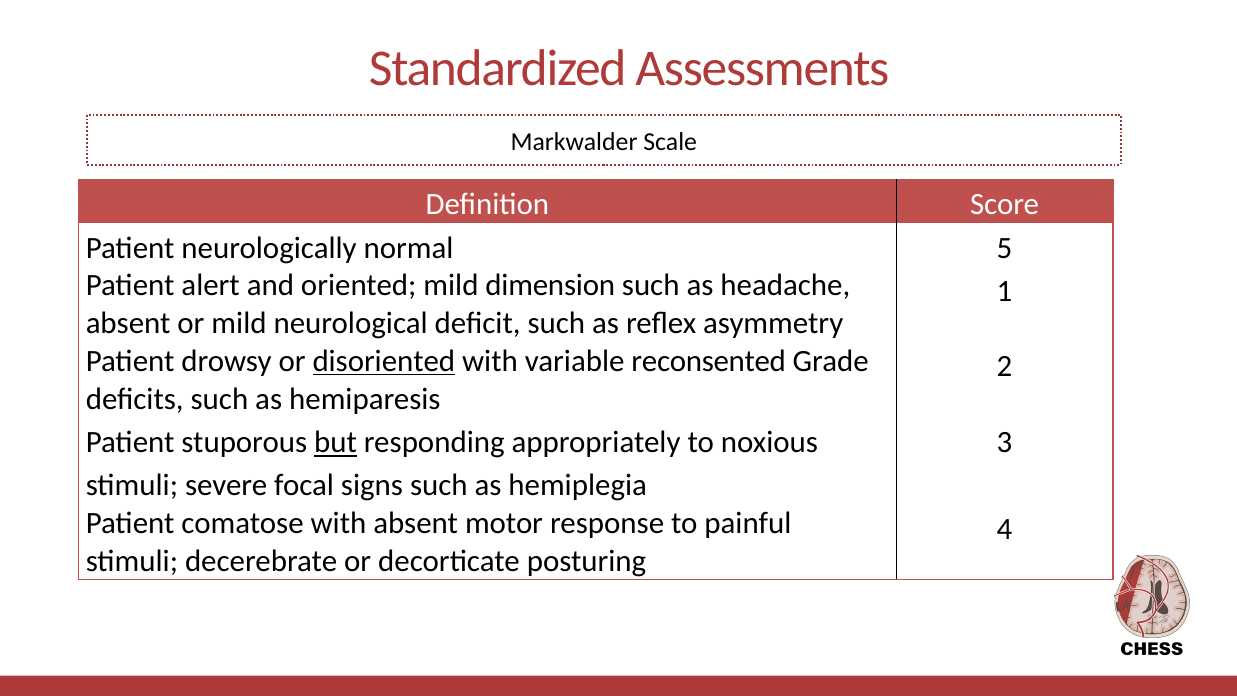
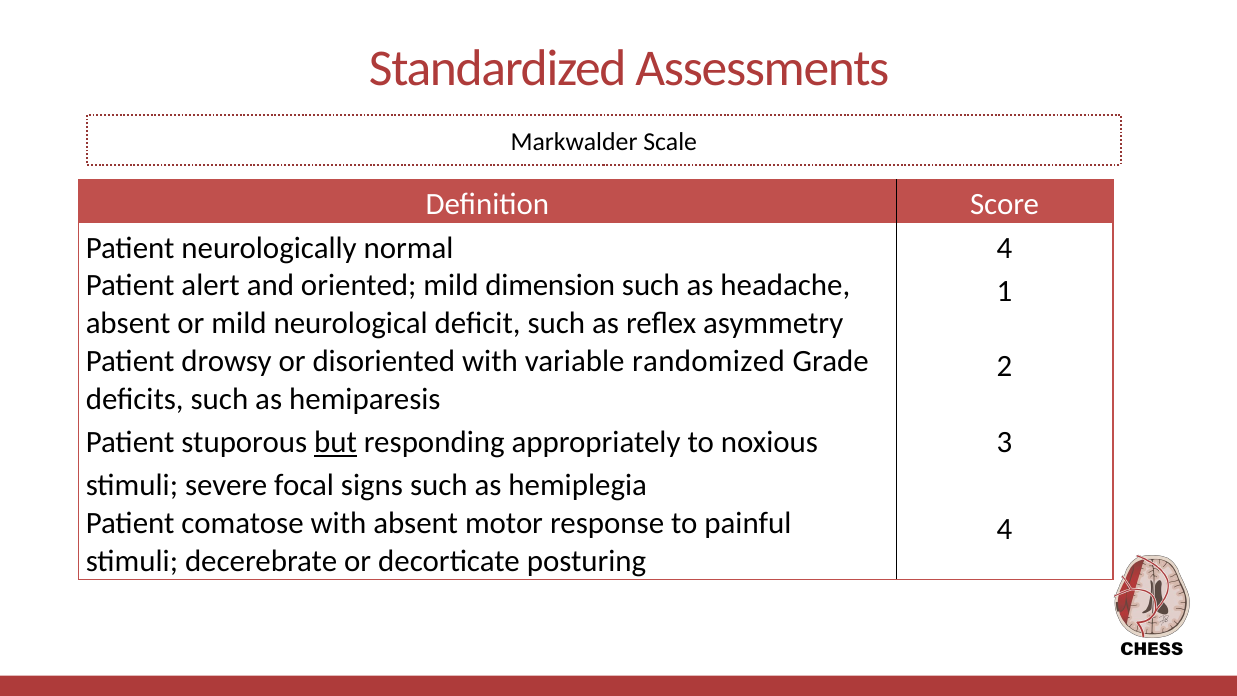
normal 5: 5 -> 4 (1005, 248)
disoriented underline: present -> none (384, 361)
reconsented: reconsented -> randomized (708, 361)
